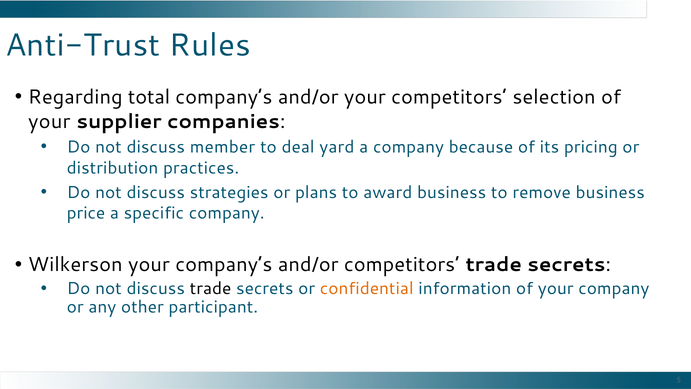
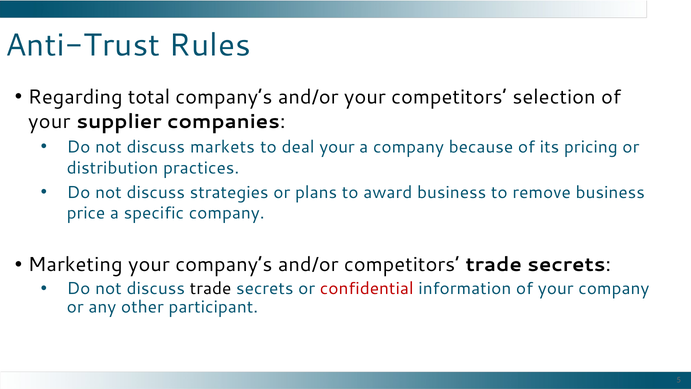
member: member -> markets (222, 147)
deal yard: yard -> your (337, 147)
Wilkerson: Wilkerson -> Marketing (75, 264)
confidential colour: orange -> red (367, 288)
